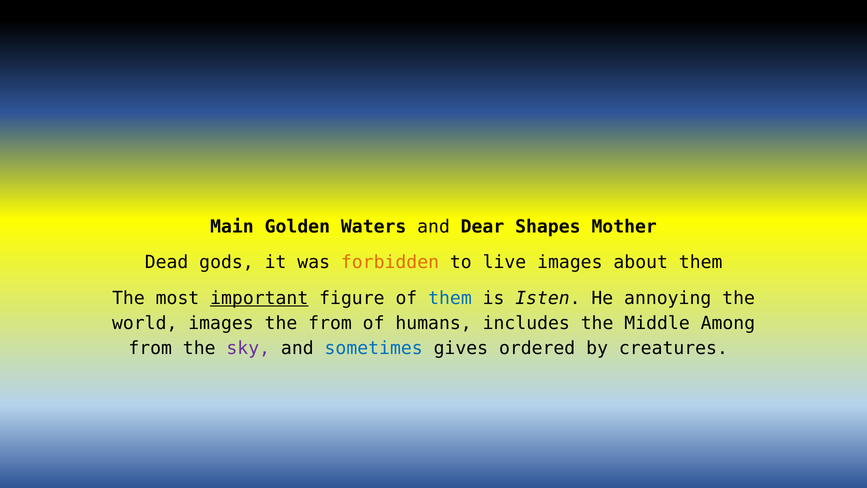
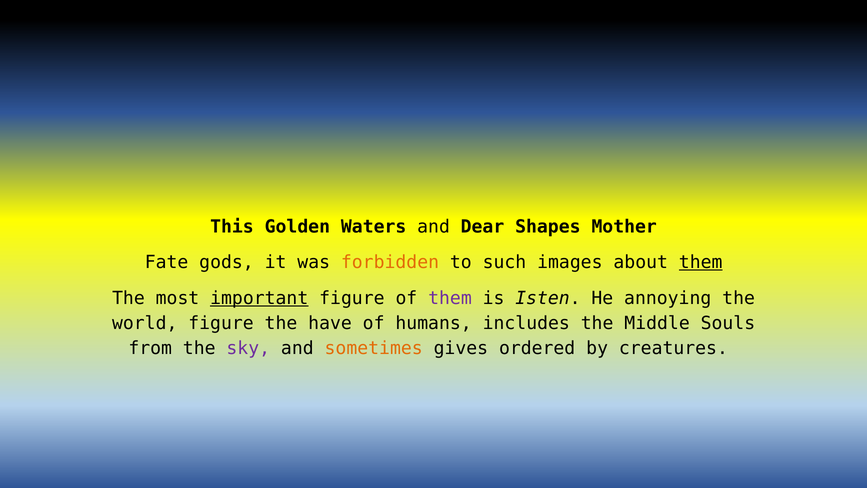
Main: Main -> This (232, 226)
Dead: Dead -> Fate (167, 262)
live: live -> such (504, 262)
them underline: none -> present (701, 262)
them colour: blue -> purple (450, 298)
world images: images -> figure (221, 323)
the from: from -> have (330, 323)
Among: Among -> Souls (728, 323)
sometimes colour: blue -> orange (374, 348)
